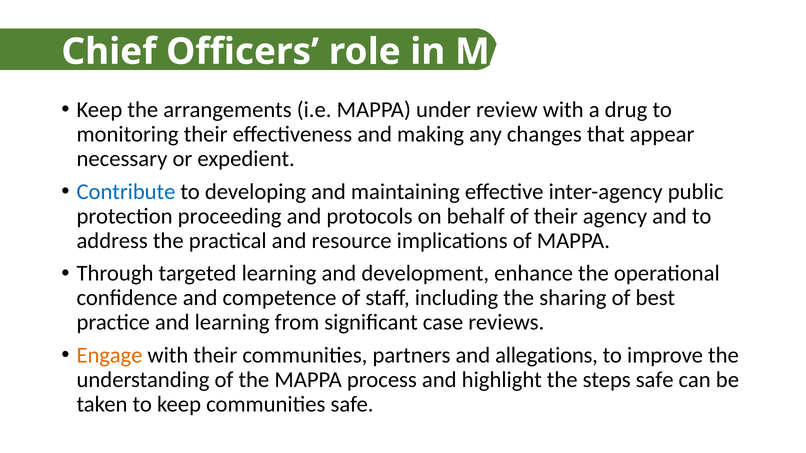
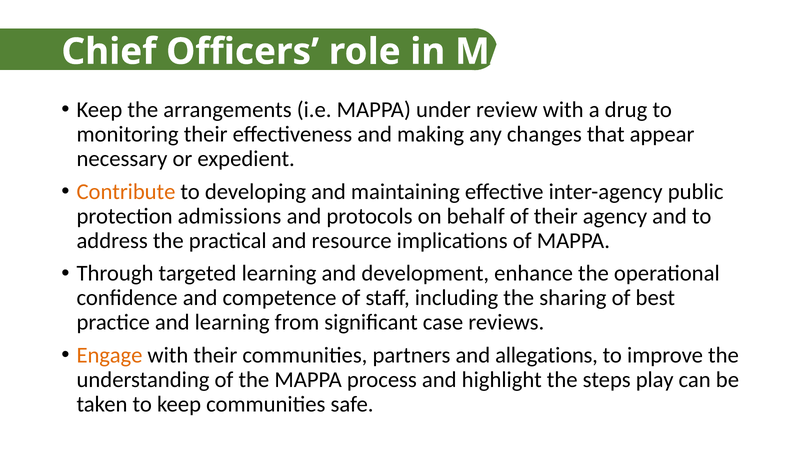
Contribute colour: blue -> orange (126, 192)
proceeding: proceeding -> admissions (230, 216)
steps safe: safe -> play (655, 380)
